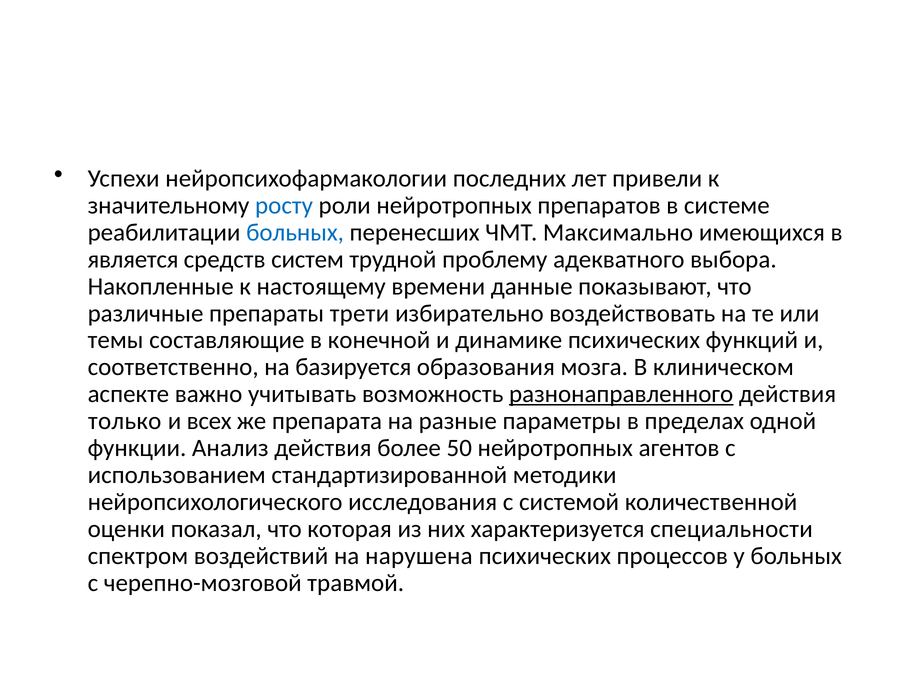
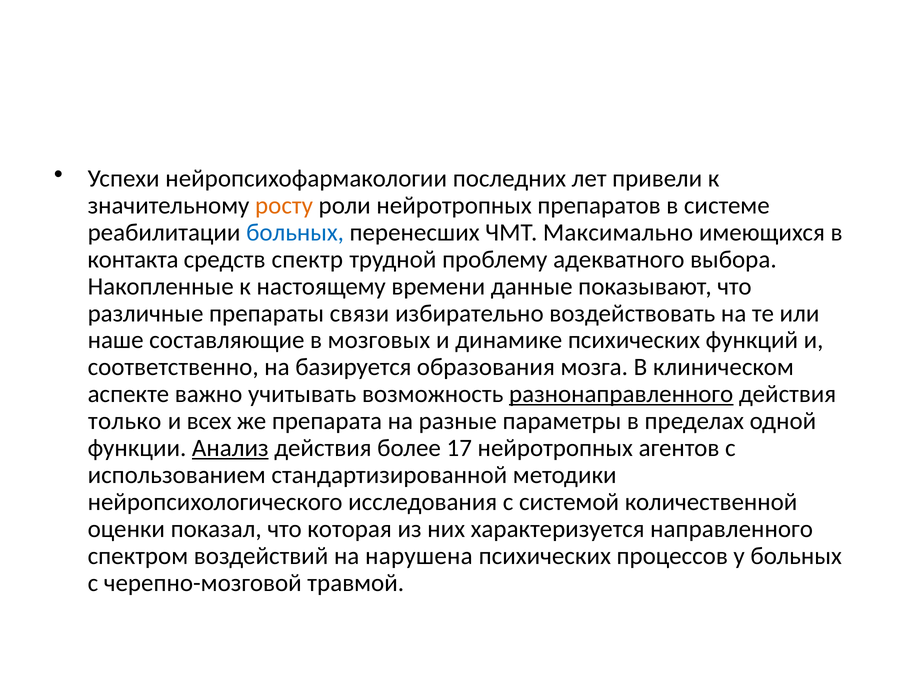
росту colour: blue -> orange (284, 206)
является: является -> контакта (133, 259)
систем: систем -> спектр (307, 259)
трети: трети -> связи (359, 313)
темы: темы -> наше (116, 340)
конечной: конечной -> мозговых (379, 340)
Анализ underline: none -> present (230, 448)
50: 50 -> 17 (459, 448)
специальности: специальности -> направленного (732, 529)
